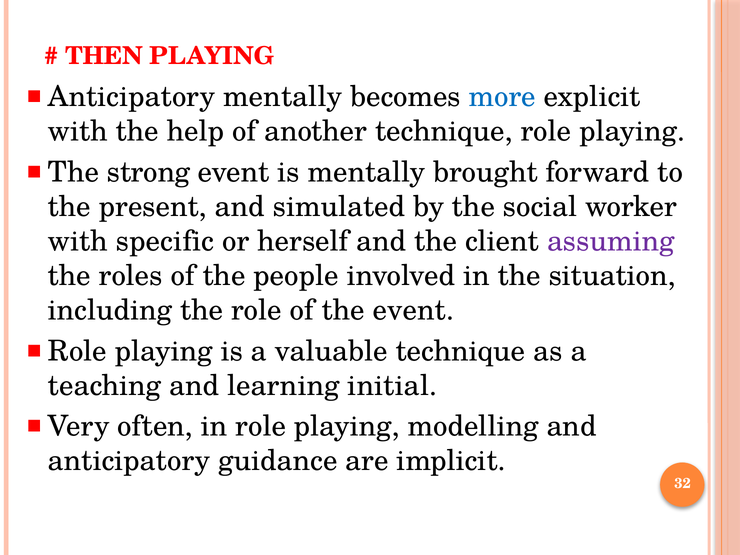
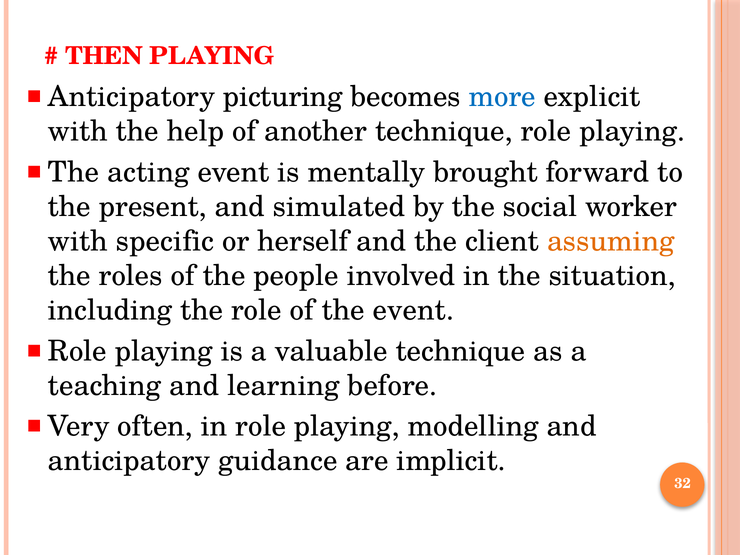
Anticipatory mentally: mentally -> picturing (283, 97)
strong: strong -> acting (148, 172)
assuming colour: purple -> orange (611, 241)
initial: initial -> before (392, 386)
